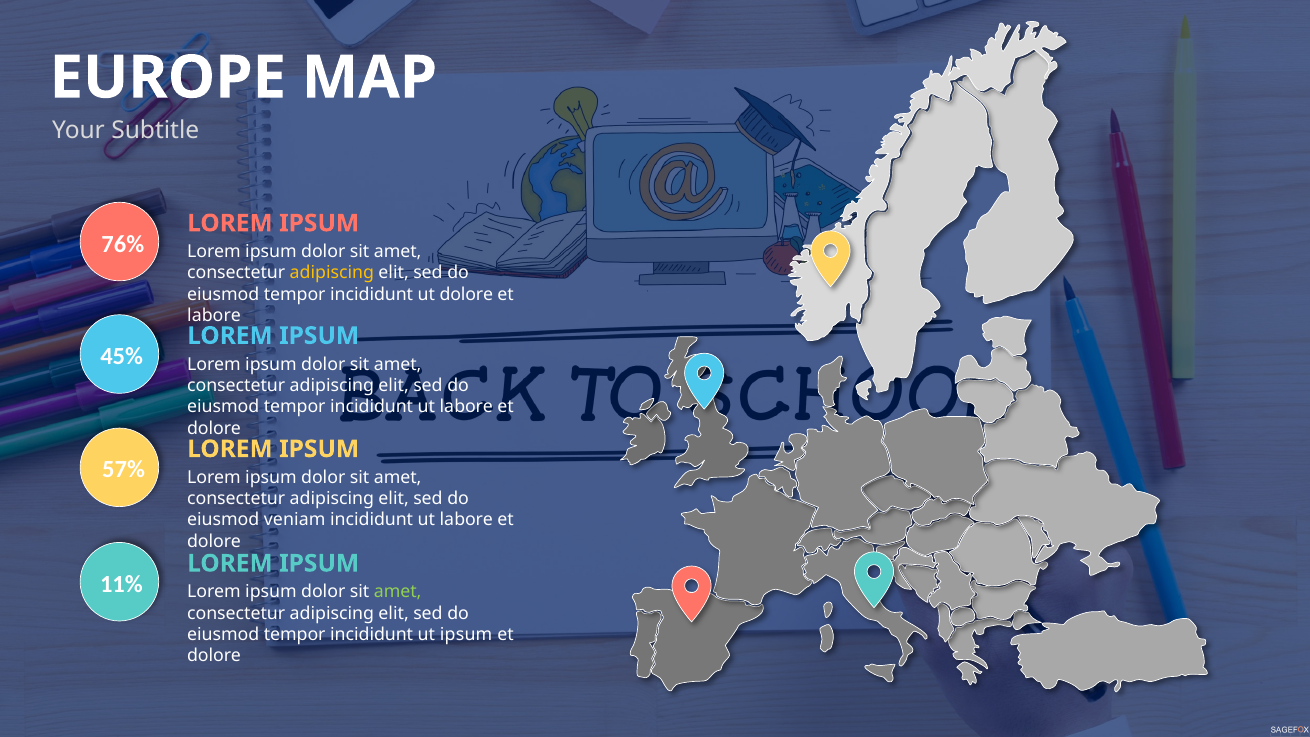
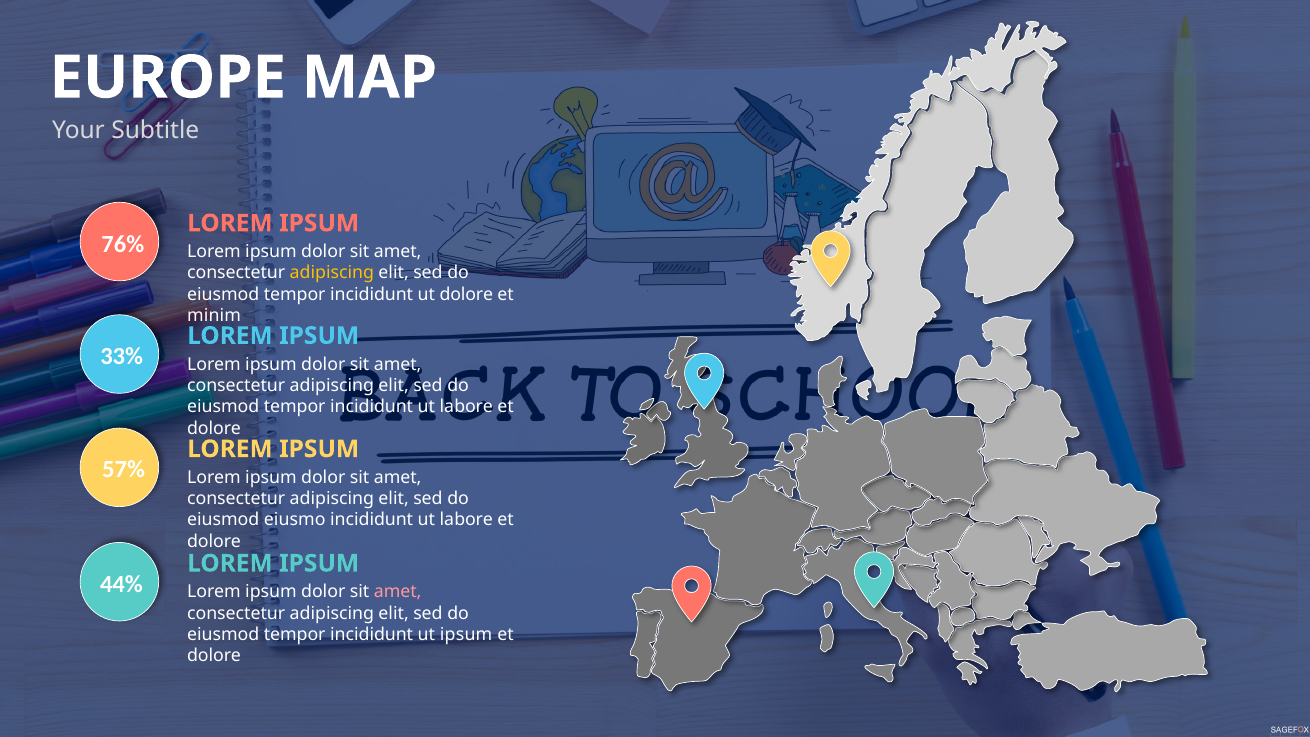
labore: labore -> minim (214, 316)
45%: 45% -> 33% (122, 357)
veniam: veniam -> eiusmo (295, 520)
11%: 11% -> 44% (121, 584)
amet colour: light green -> pink (398, 592)
